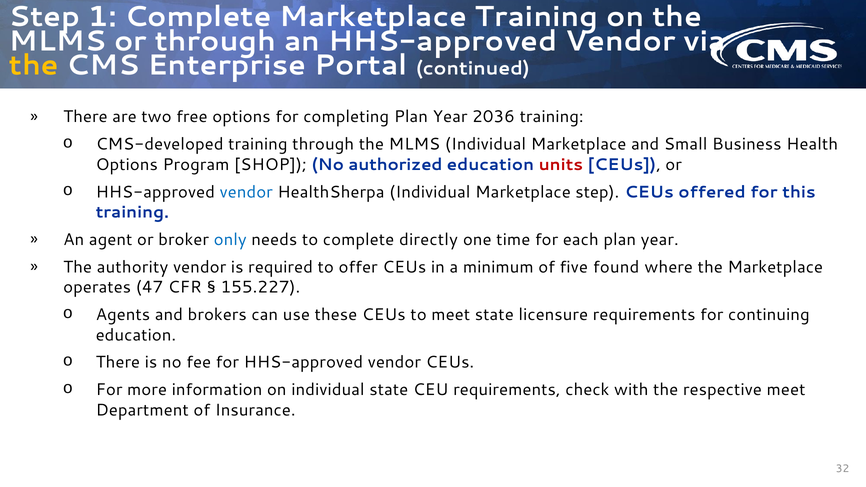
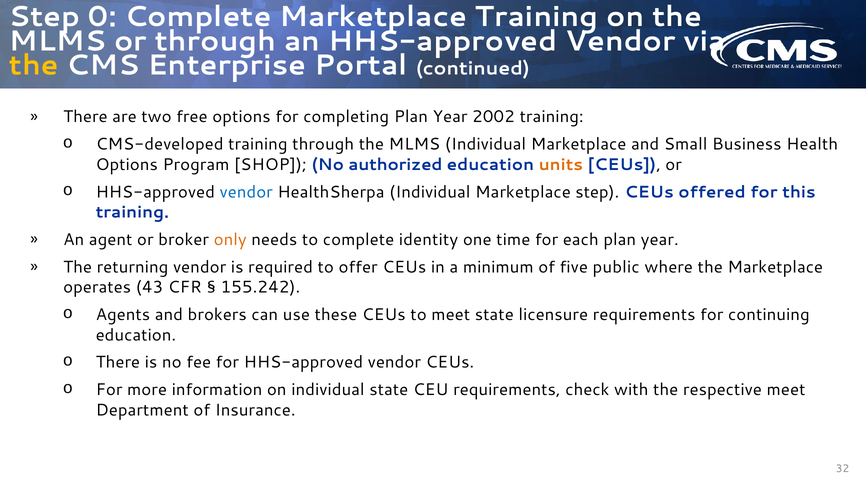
1: 1 -> 0 (102, 17)
2036: 2036 -> 2002 (493, 117)
units colour: red -> orange (561, 165)
only colour: blue -> orange (230, 240)
directly: directly -> identity (428, 240)
authority: authority -> returning (132, 267)
found: found -> public (616, 267)
47: 47 -> 43 (149, 287)
155.227: 155.227 -> 155.242 (260, 287)
